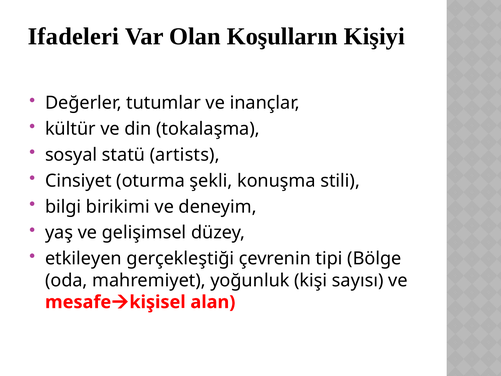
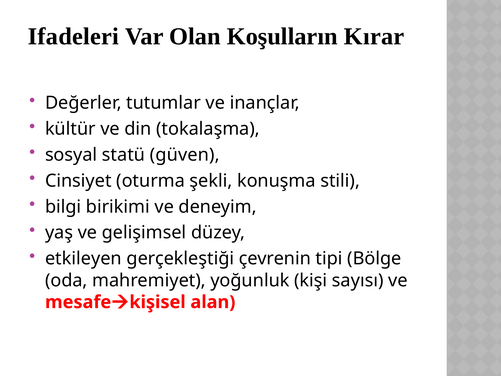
Kişiyi: Kişiyi -> Kırar (374, 36)
artists: artists -> güven (185, 155)
